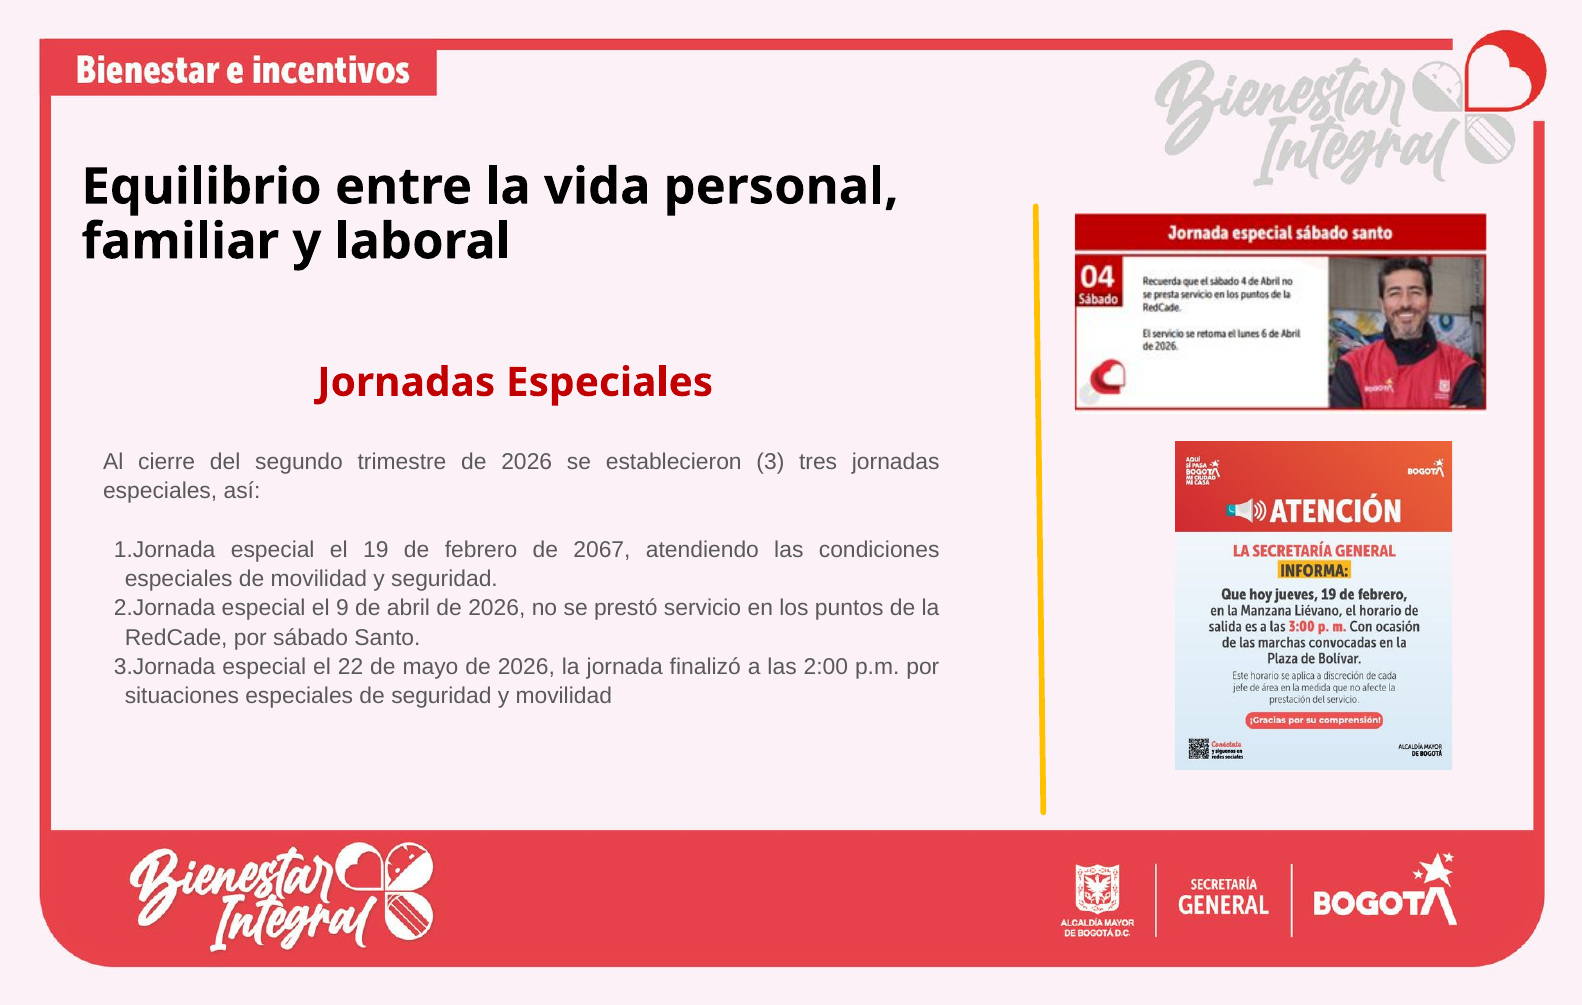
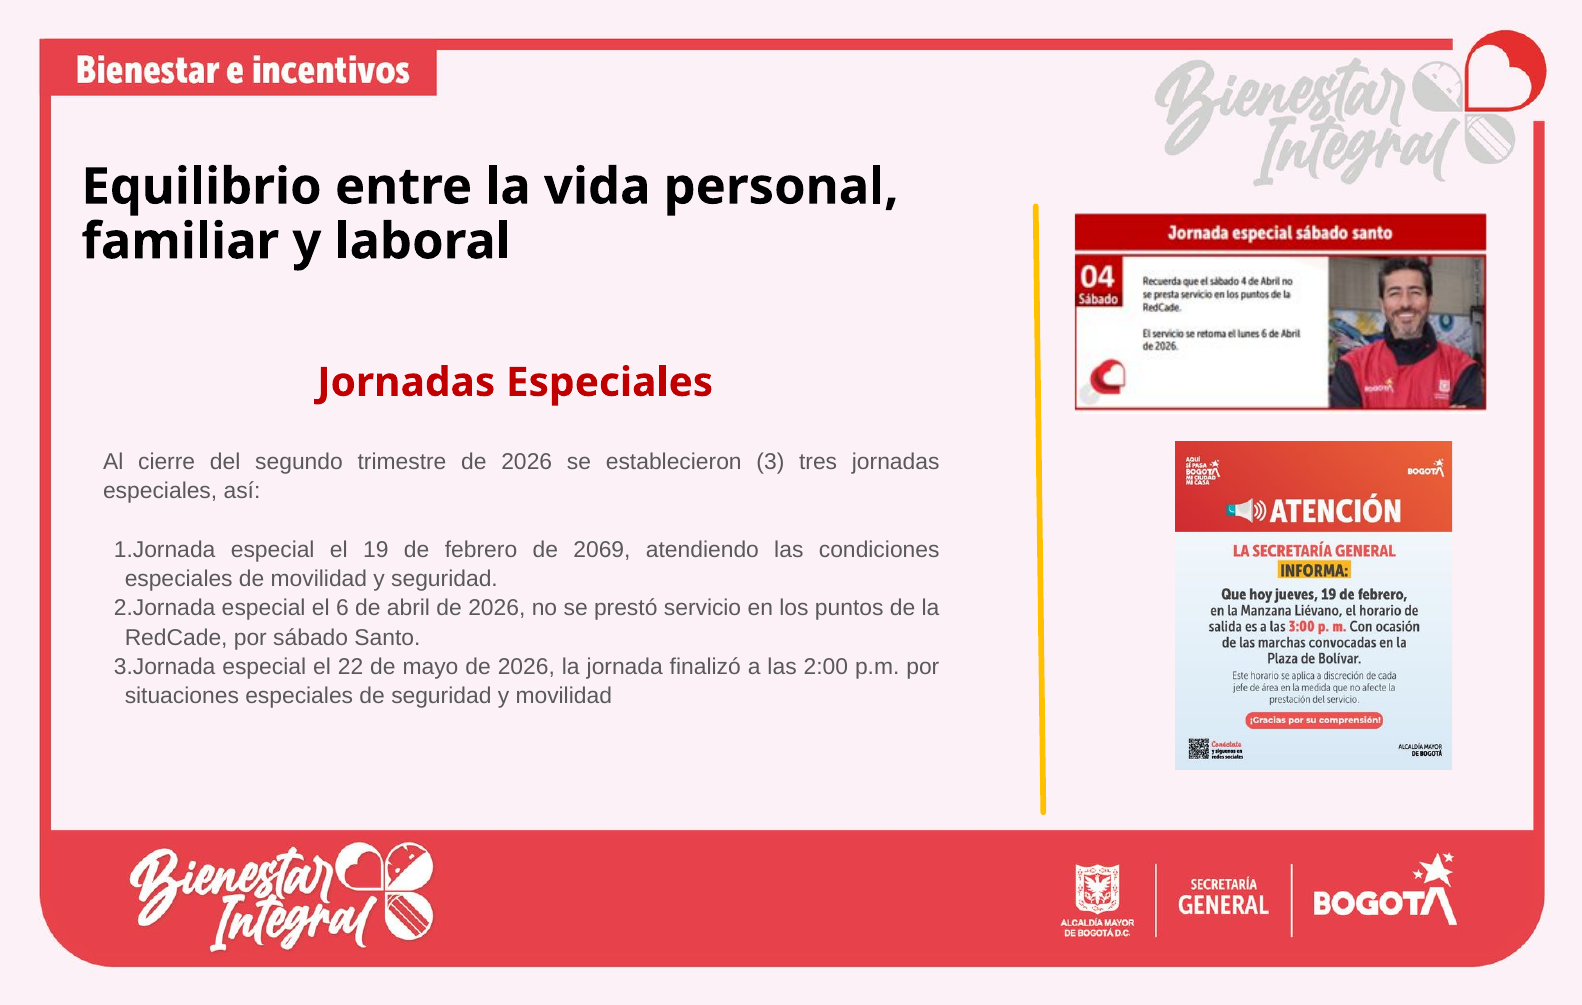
2067: 2067 -> 2069 (602, 550)
9: 9 -> 6 (343, 609)
